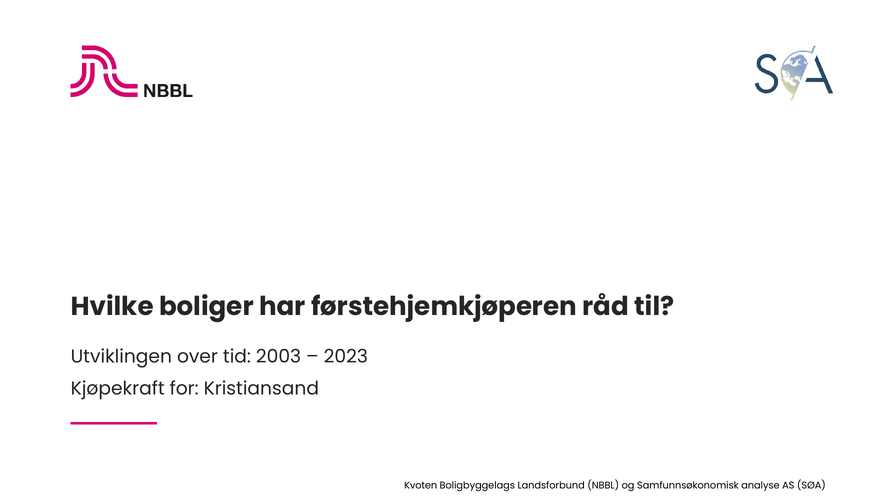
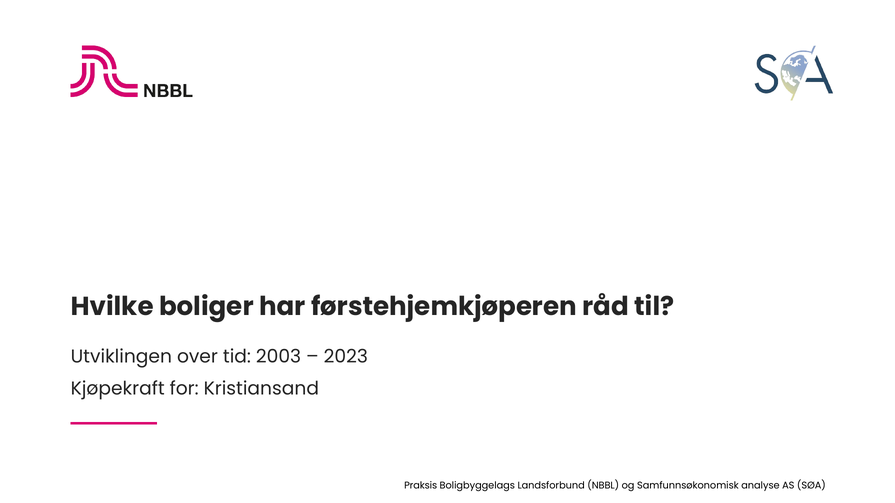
Kvoten: Kvoten -> Praksis (421, 486)
